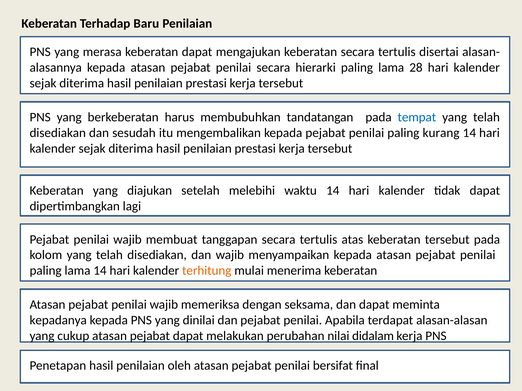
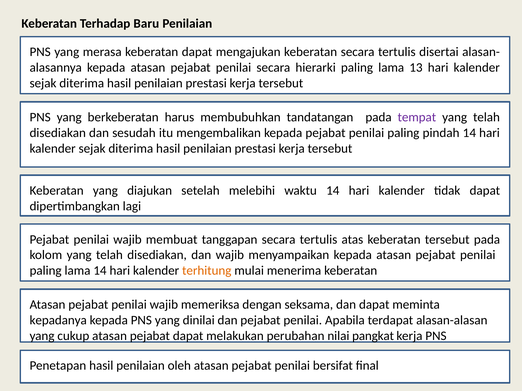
28: 28 -> 13 (416, 68)
tempat colour: blue -> purple (417, 117)
kurang: kurang -> pindah (441, 133)
didalam: didalam -> pangkat (373, 336)
